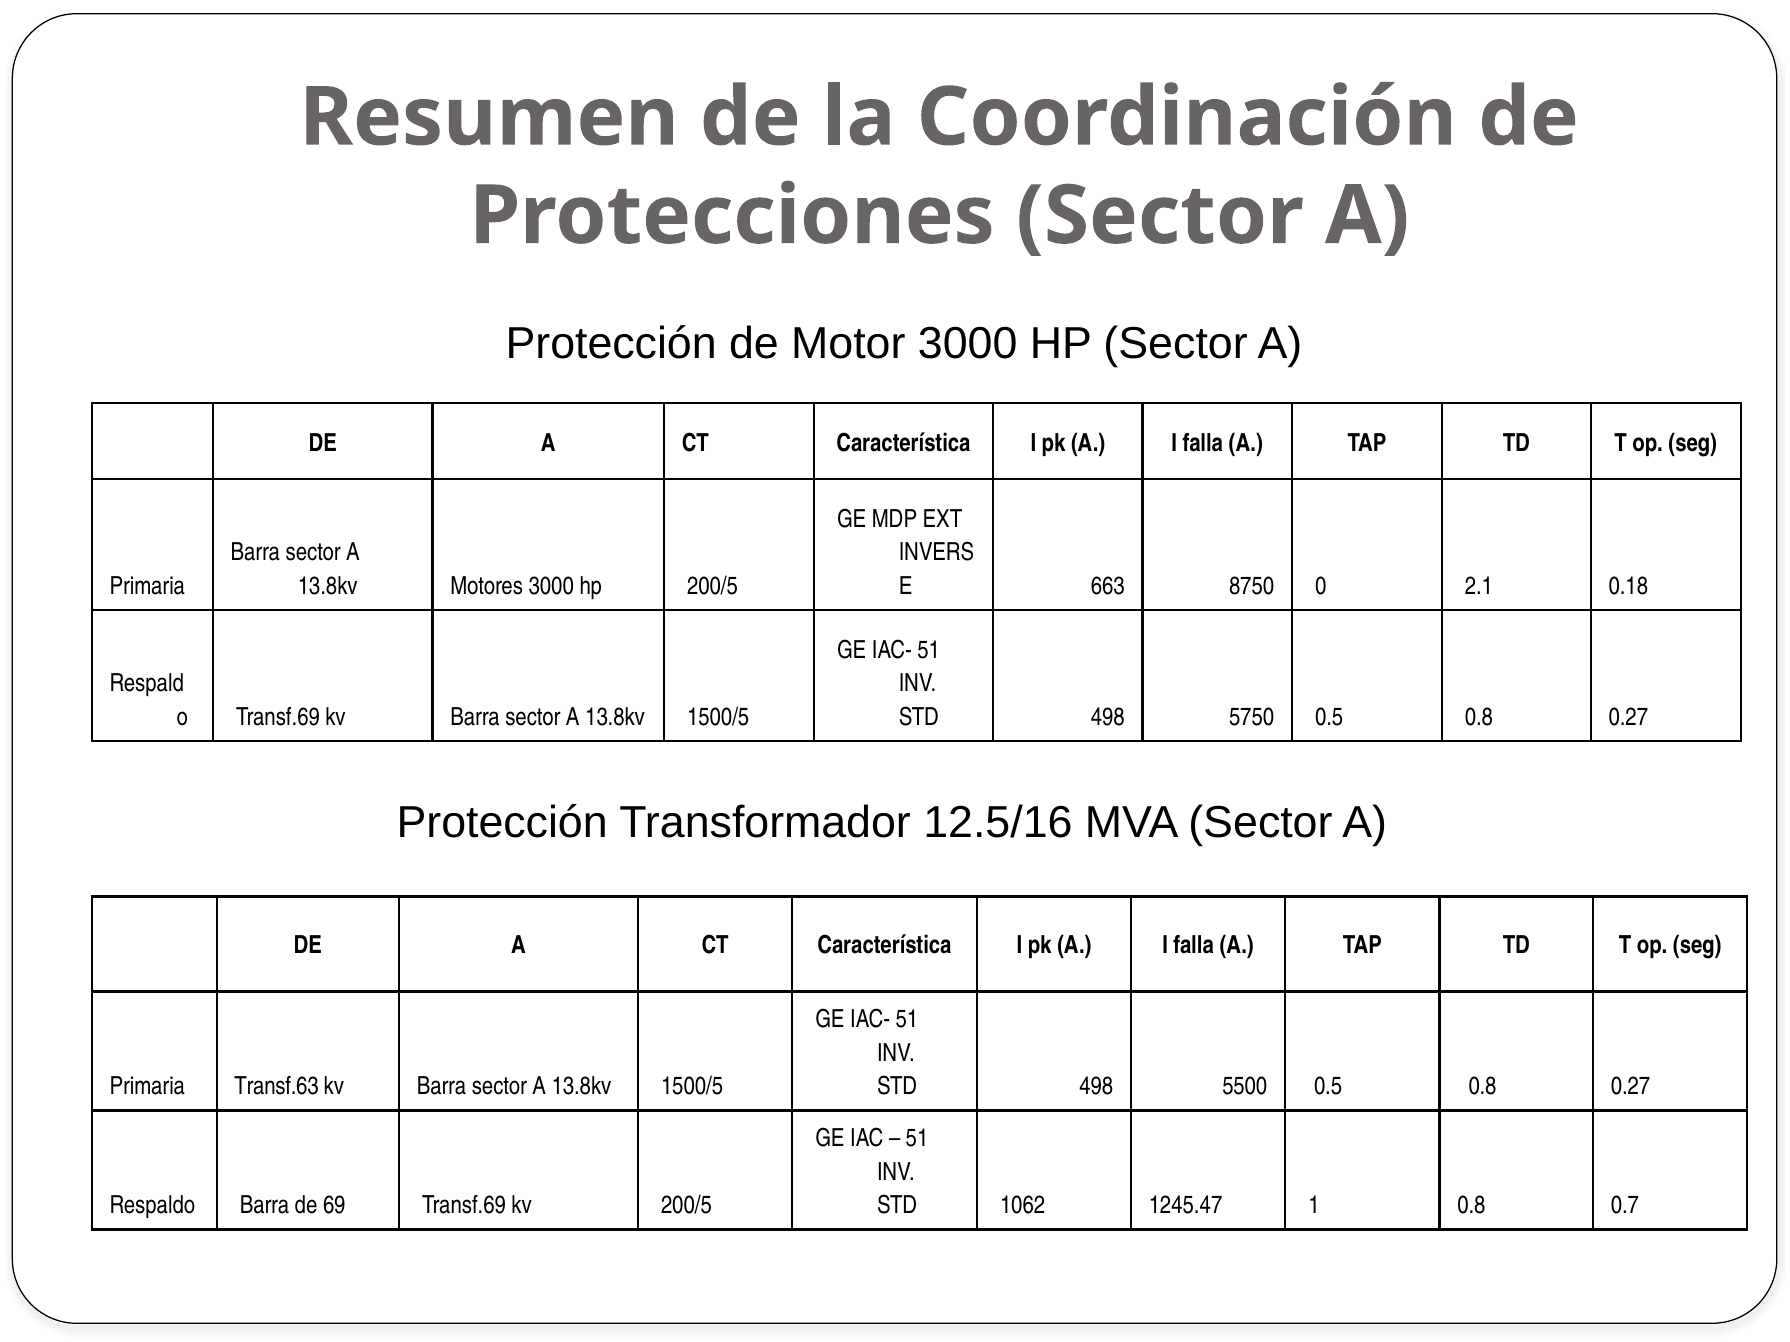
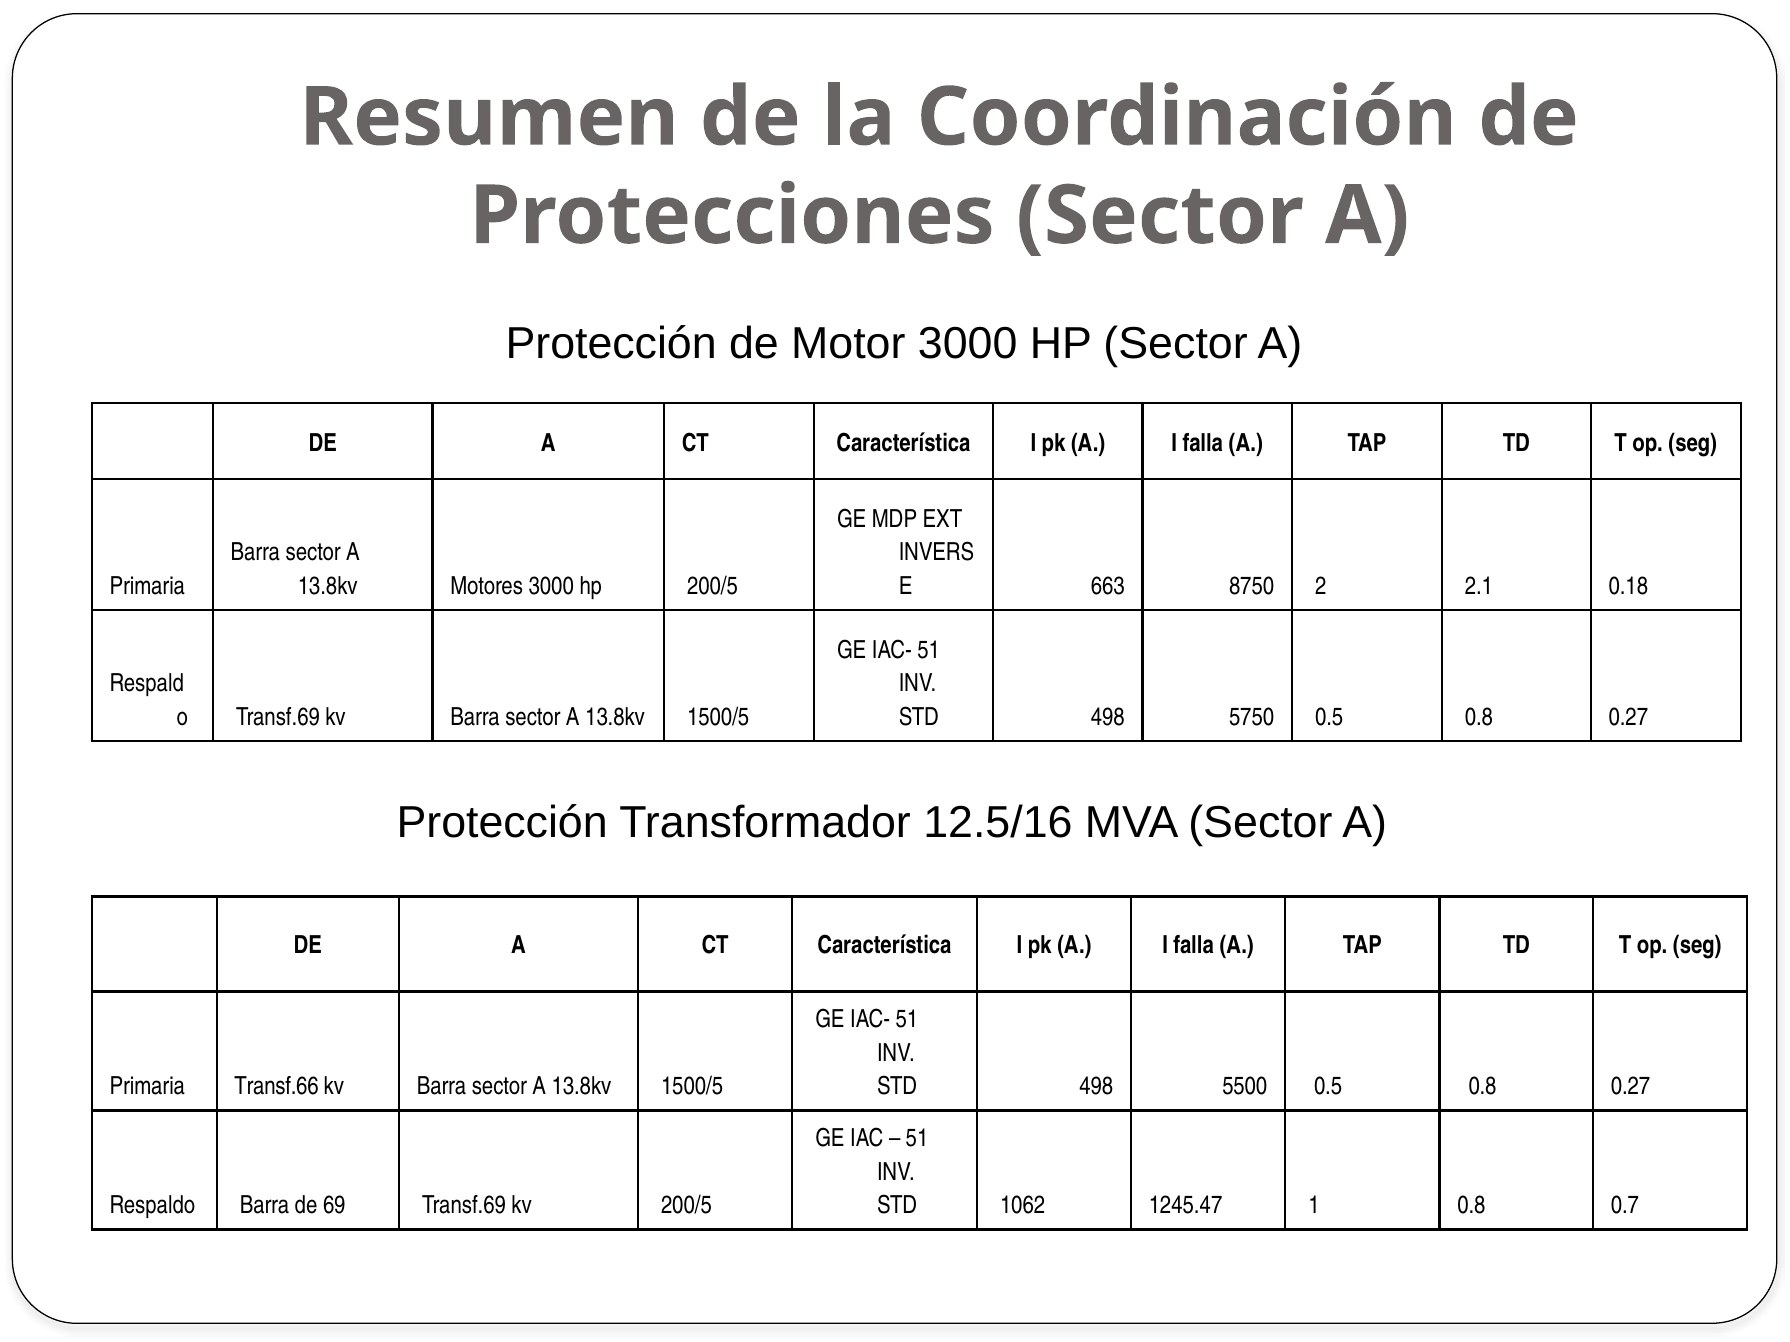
0: 0 -> 2 (1321, 587)
Transf.63: Transf.63 -> Transf.66 (277, 1087)
